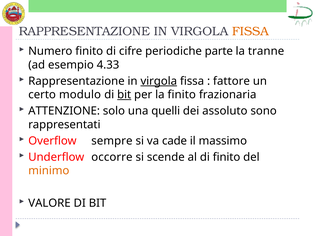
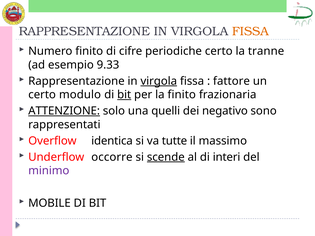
periodiche parte: parte -> certo (219, 51)
4.33: 4.33 -> 9.33 (108, 65)
ATTENZIONE underline: none -> present (64, 111)
assoluto: assoluto -> negativo (225, 111)
sempre: sempre -> identica (112, 141)
cade: cade -> tutte (175, 141)
scende underline: none -> present (166, 157)
di finito: finito -> interi (227, 157)
minimo colour: orange -> purple (49, 171)
VALORE: VALORE -> MOBILE (50, 203)
